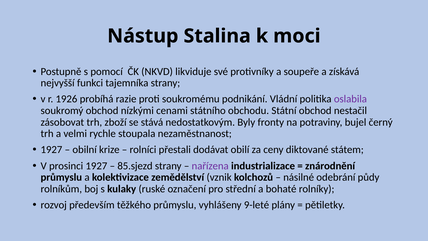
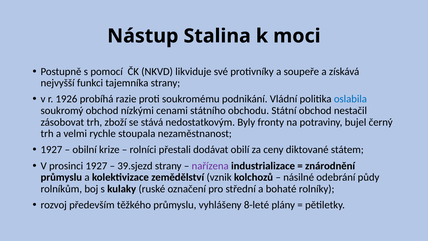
oslabila colour: purple -> blue (350, 99)
85.sjezd: 85.sjezd -> 39.sjezd (135, 166)
9-leté: 9-leté -> 8-leté (257, 205)
